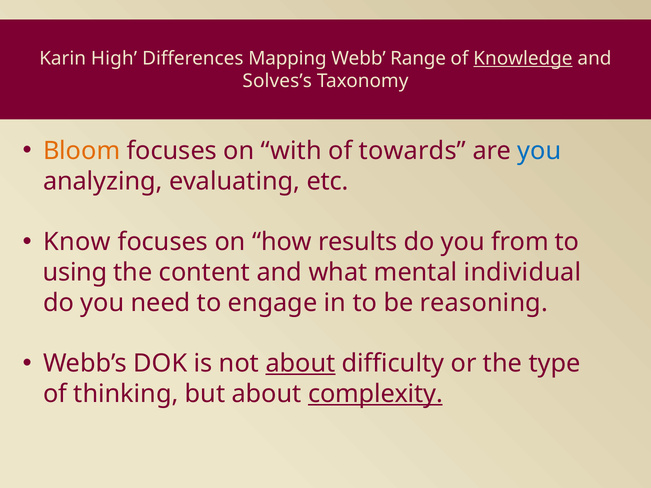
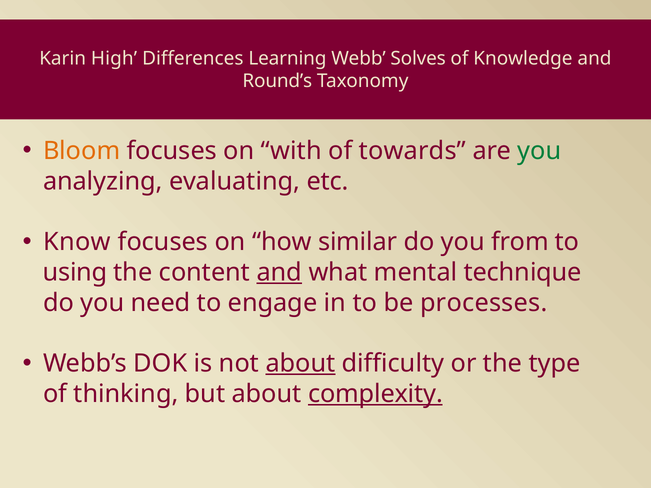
Mapping: Mapping -> Learning (287, 58)
Range: Range -> Solves (418, 58)
Knowledge underline: present -> none (523, 58)
Solves’s: Solves’s -> Round’s (277, 81)
you colour: blue -> green (539, 151)
results: results -> similar (358, 242)
and underline: none -> present (279, 273)
individual: individual -> technique (523, 273)
reasoning: reasoning -> processes (484, 303)
